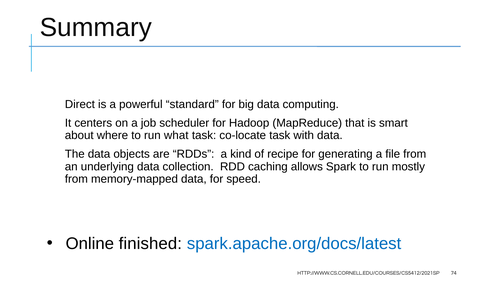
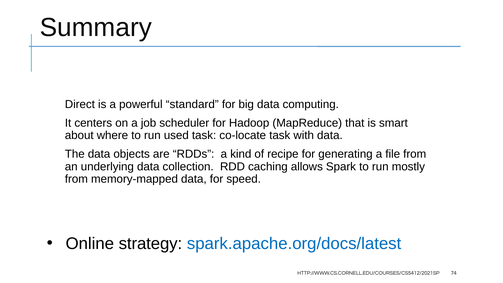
what: what -> used (176, 135)
finished: finished -> strategy (150, 243)
